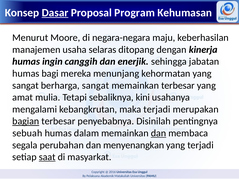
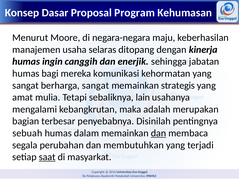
Dasar underline: present -> none (55, 13)
menunjang: menunjang -> komunikasi (116, 74)
memainkan terbesar: terbesar -> strategis (178, 86)
kini: kini -> lain (143, 97)
maka terjadi: terjadi -> adalah (157, 109)
bagian underline: present -> none (26, 121)
menyenangkan: menyenangkan -> membutuhkan (134, 145)
